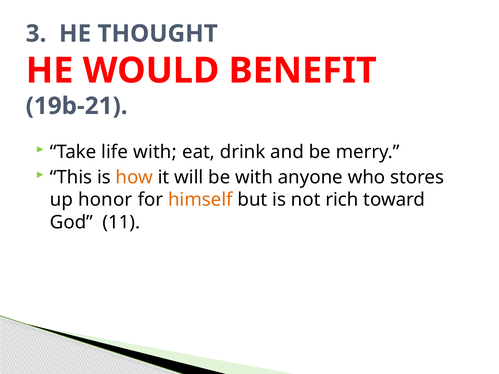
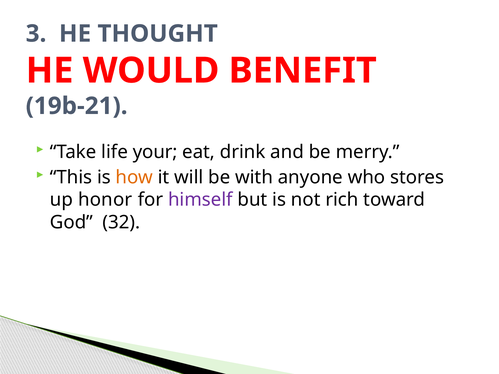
life with: with -> your (155, 152)
himself colour: orange -> purple (200, 200)
11: 11 -> 32 (121, 222)
